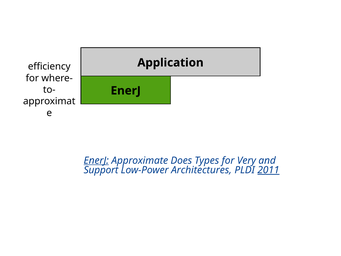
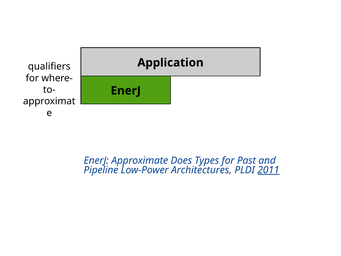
efficiency: efficiency -> qualifiers (49, 66)
EnerJ underline: present -> none (96, 160)
Very: Very -> Past (246, 160)
Support: Support -> Pipeline (101, 170)
